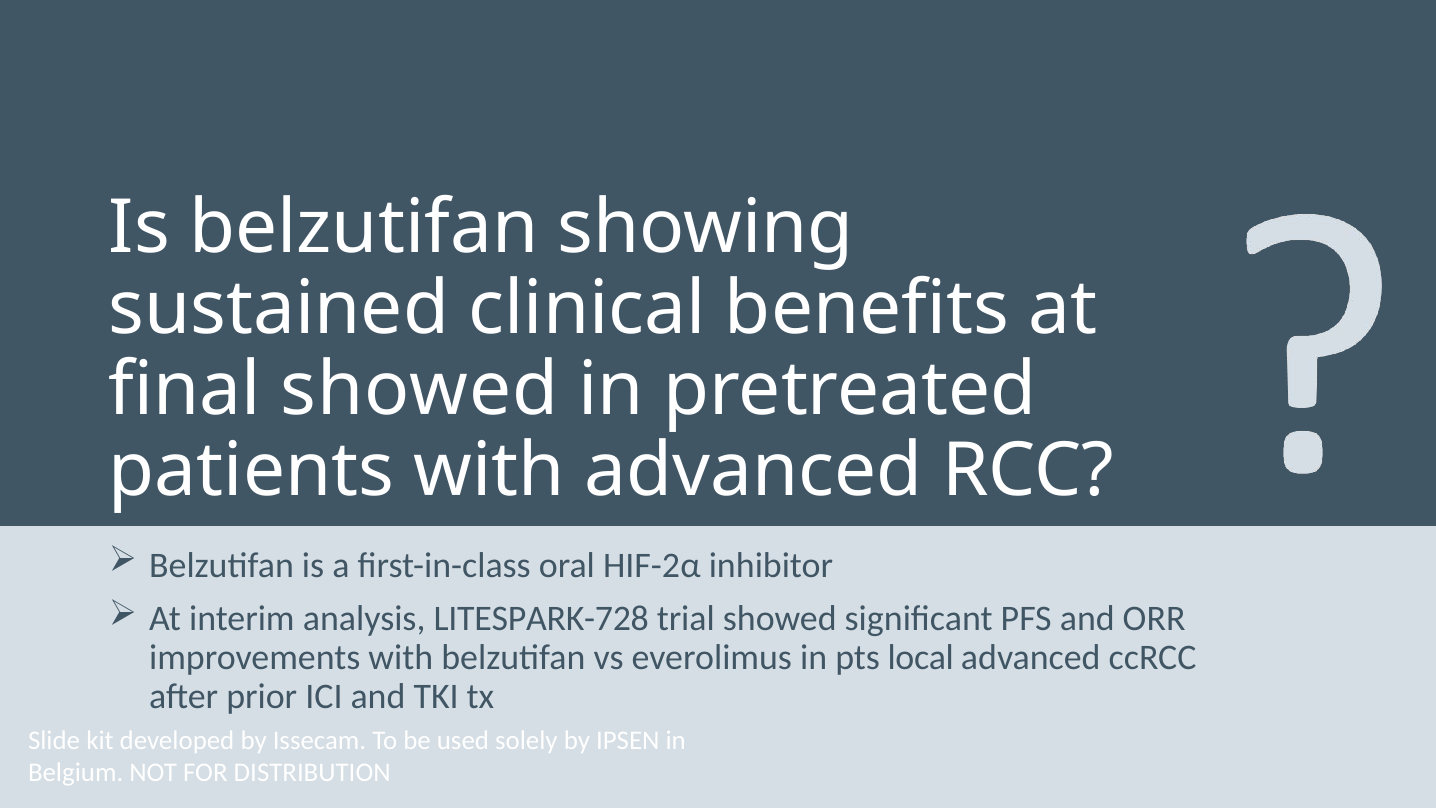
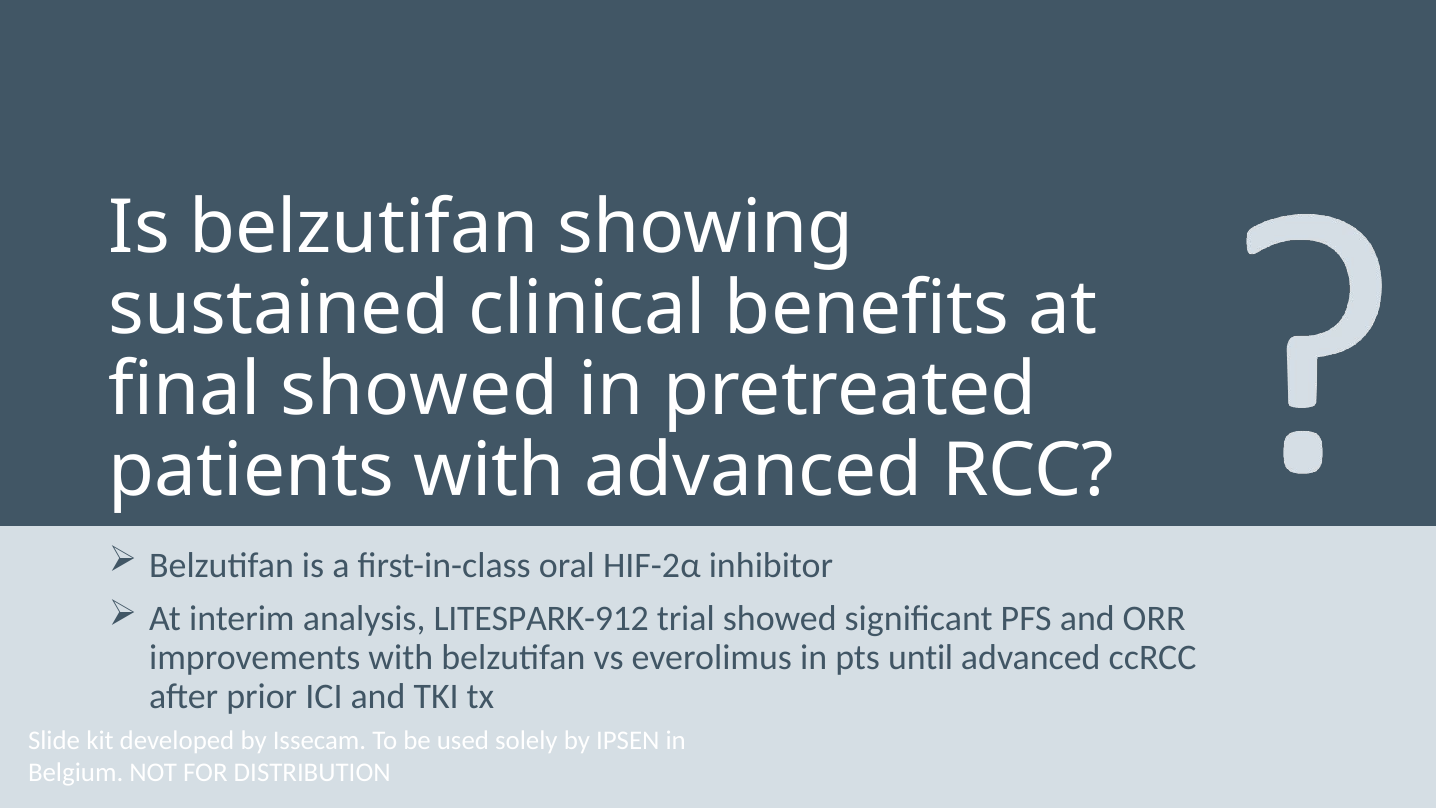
LITESPARK-728: LITESPARK-728 -> LITESPARK-912 (541, 619)
local: local -> until (921, 658)
